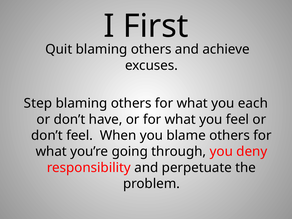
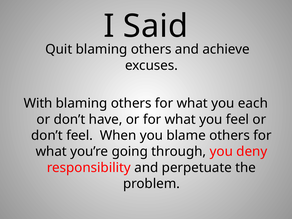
First: First -> Said (156, 26)
Step: Step -> With (38, 103)
